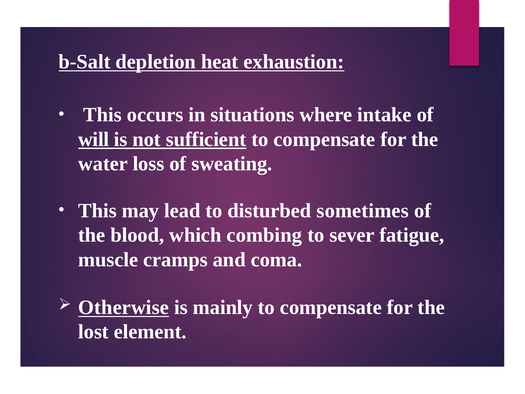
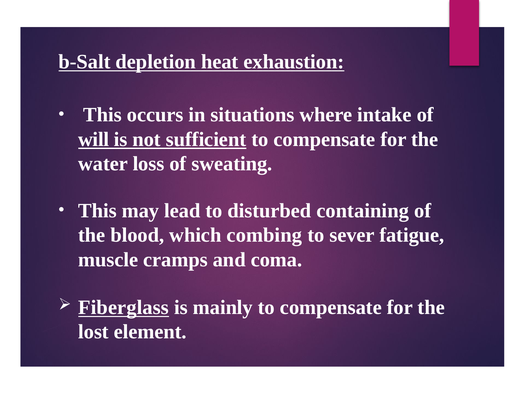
sometimes: sometimes -> containing (363, 211)
Otherwise: Otherwise -> Fiberglass (124, 307)
